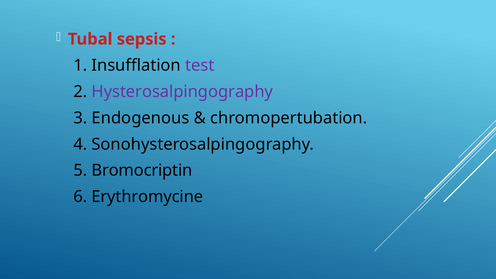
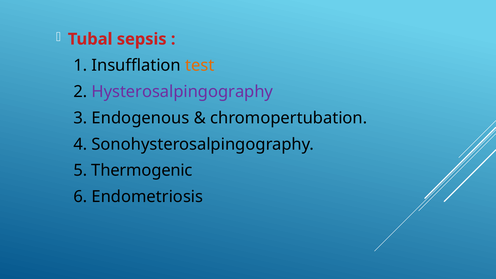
test colour: purple -> orange (200, 65)
Bromocriptin: Bromocriptin -> Thermogenic (142, 170)
Erythromycine: Erythromycine -> Endometriosis (147, 197)
